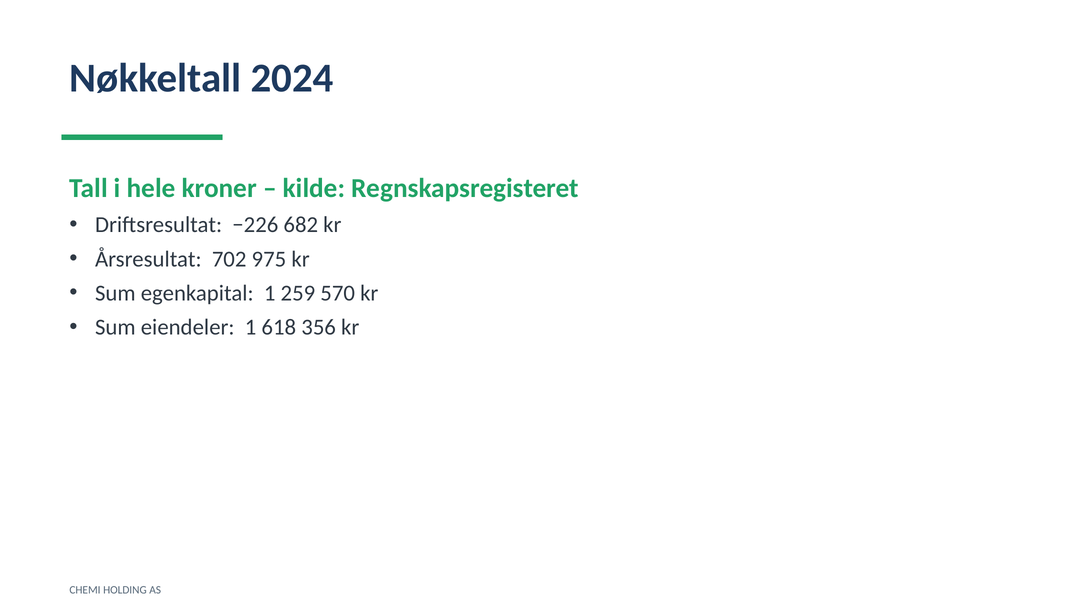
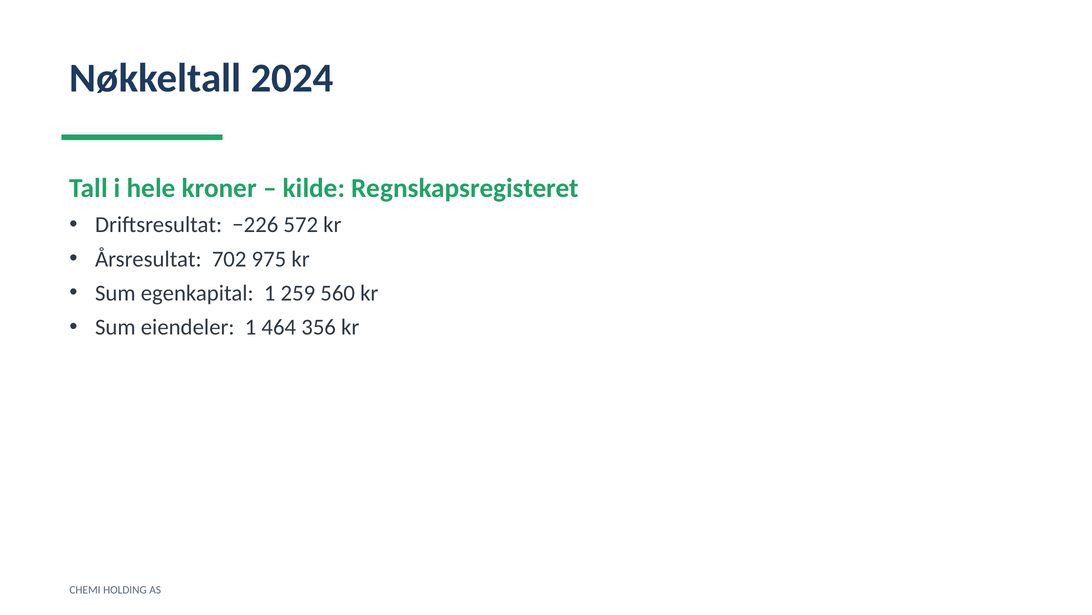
682: 682 -> 572 (301, 225)
570: 570 -> 560 (338, 293)
618: 618 -> 464 (279, 327)
